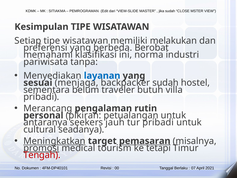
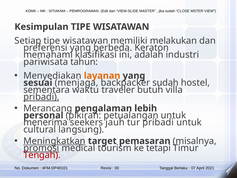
Berobat: Berobat -> Keraton (152, 48)
norma: norma -> adalah (149, 55)
tanpa: tanpa -> tahun (84, 62)
layanan colour: blue -> orange (102, 76)
belum: belum -> waktu (86, 90)
pribadi underline: none -> present (41, 97)
rutin: rutin -> lebih (146, 108)
antaranya: antaranya -> menerima (46, 122)
seadanya: seadanya -> langsung (81, 129)
pemasaran underline: present -> none (145, 141)
